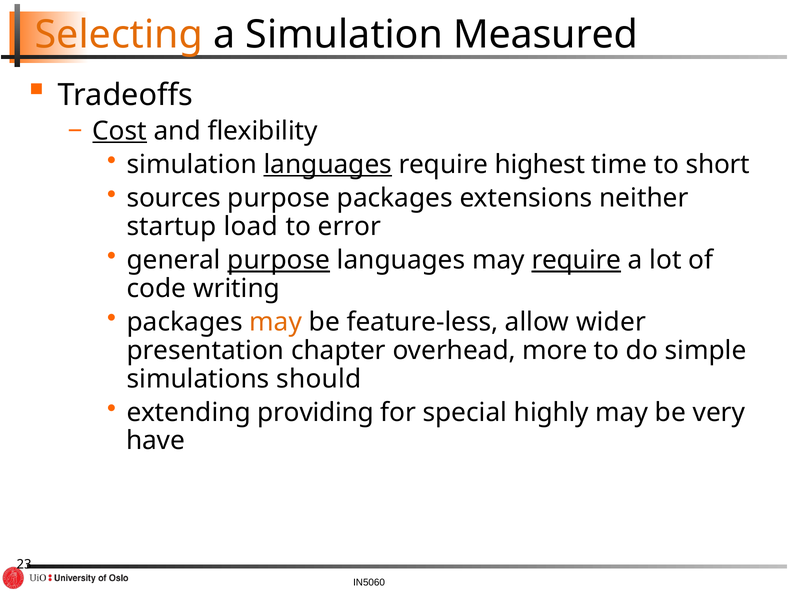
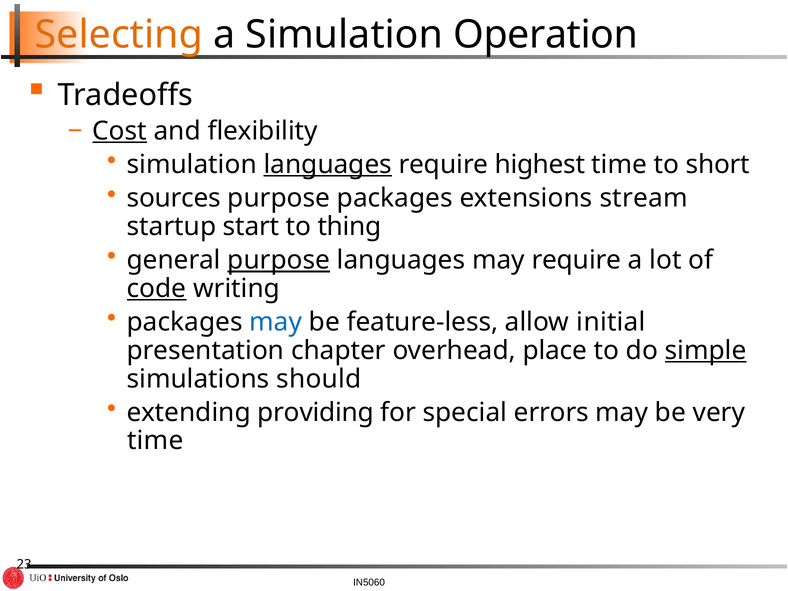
Measured: Measured -> Operation (546, 35)
neither: neither -> stream (644, 198)
load: load -> start (251, 227)
error: error -> thing (350, 227)
require underline: present -> none (576, 260)
code underline: none -> present (157, 289)
may colour: orange -> blue (276, 322)
wider: wider -> initial (611, 322)
more: more -> place (555, 350)
simple underline: none -> present (706, 350)
highly: highly -> errors (551, 412)
have: have -> time (155, 441)
